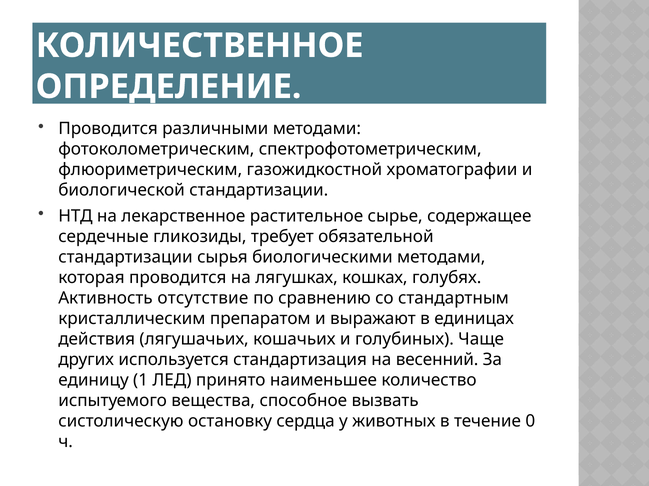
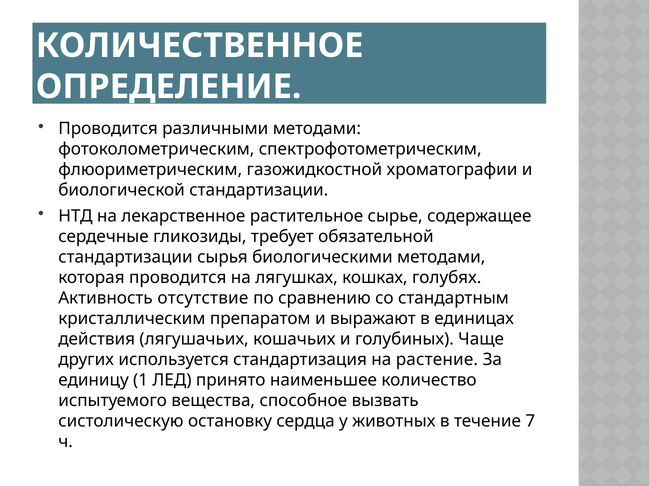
весенний: весенний -> растение (437, 360)
0: 0 -> 7 (530, 422)
